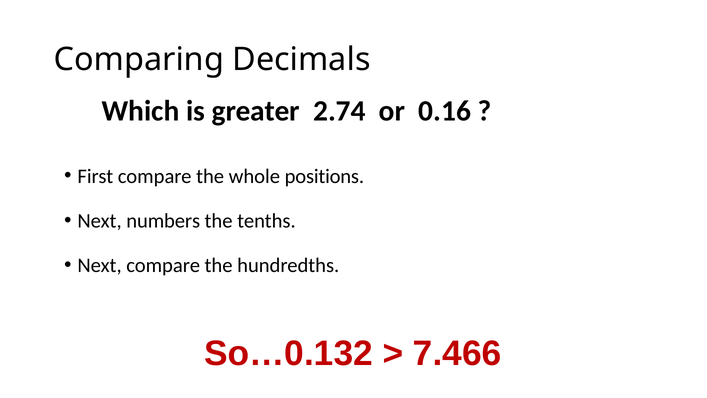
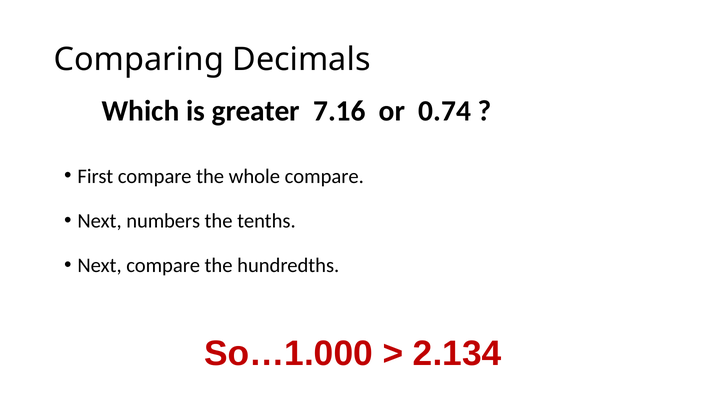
2.74: 2.74 -> 7.16 (339, 111)
0.16: 0.16 -> 0.74 (445, 111)
whole positions: positions -> compare (324, 176)
So…0.132: So…0.132 -> So…1.000 (288, 353)
7.466: 7.466 -> 2.134 (457, 353)
